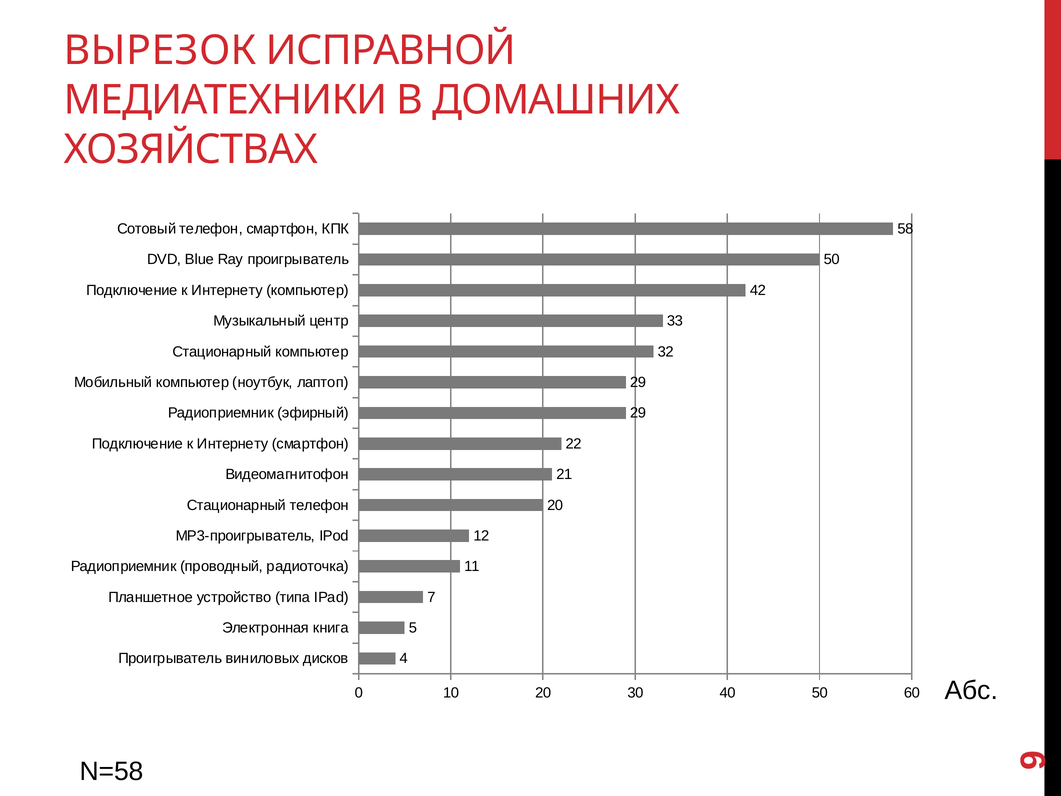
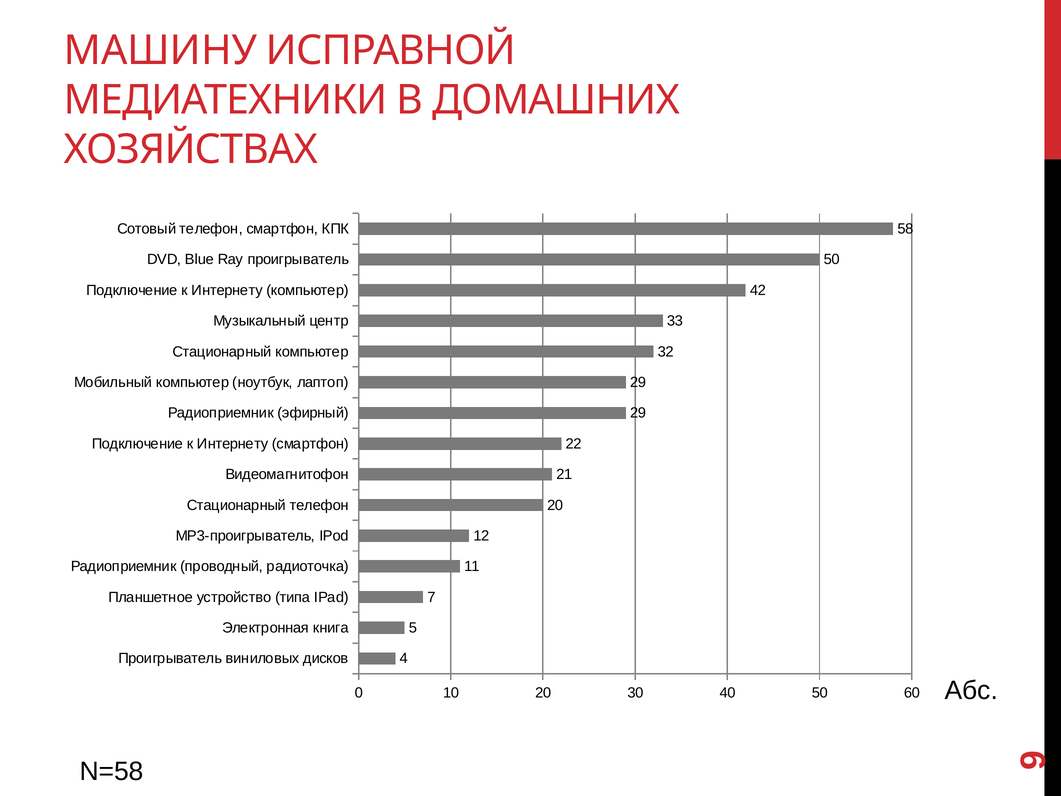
ВЫРЕЗОК: ВЫРЕЗОК -> МАШИНУ (160, 51)
